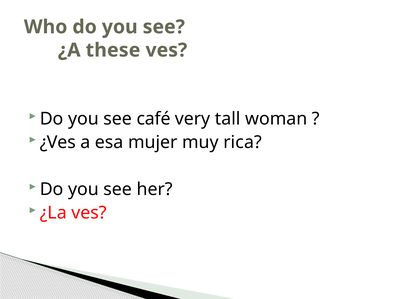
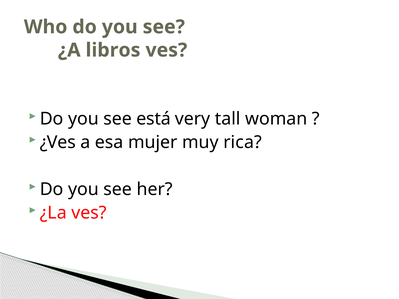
these: these -> libros (113, 50)
café: café -> está (154, 119)
